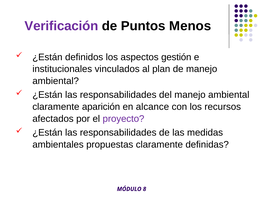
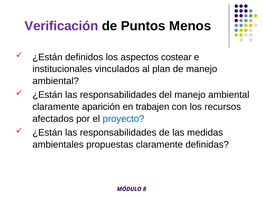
gestión: gestión -> costear (176, 57)
alcance: alcance -> trabajen (153, 107)
proyecto colour: purple -> blue (123, 119)
